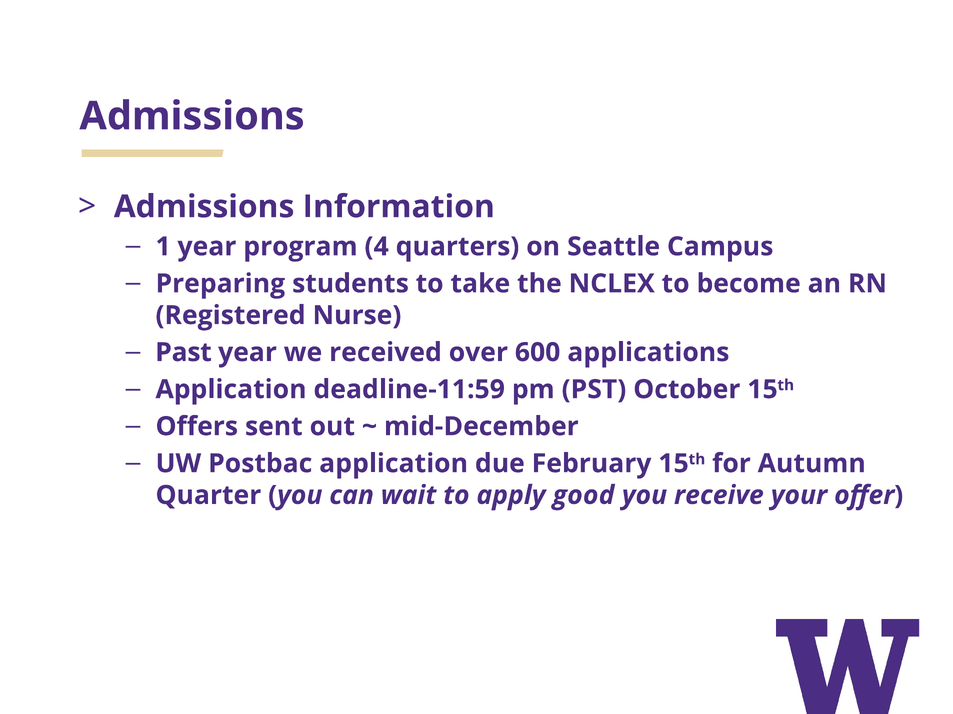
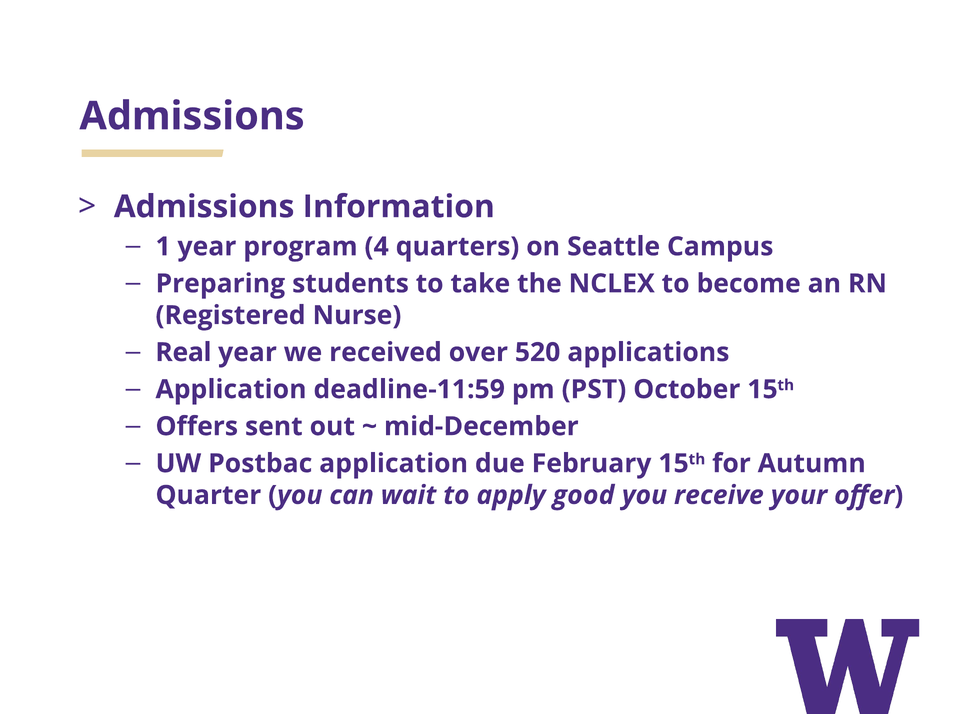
Past: Past -> Real (183, 353)
600: 600 -> 520 (538, 353)
